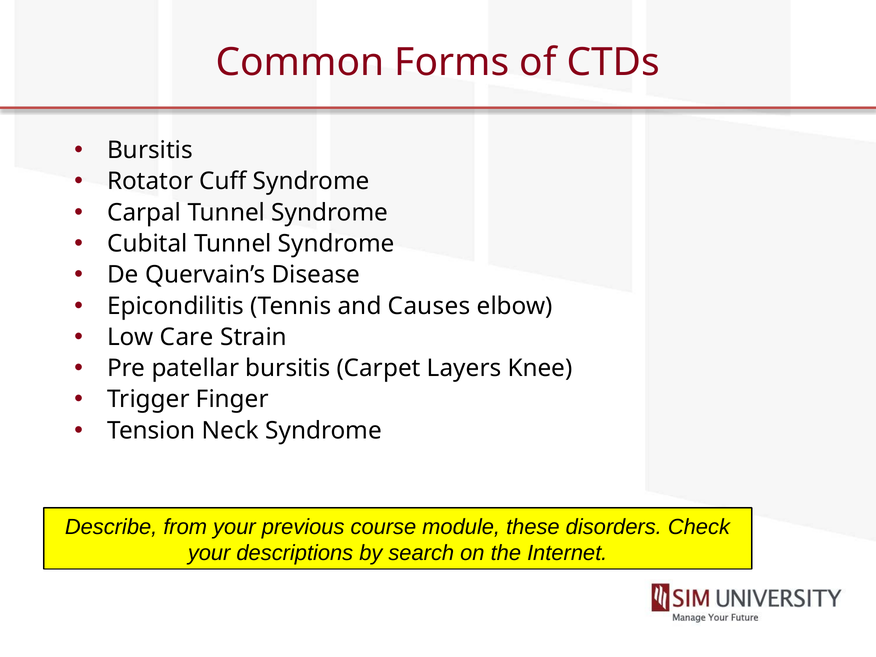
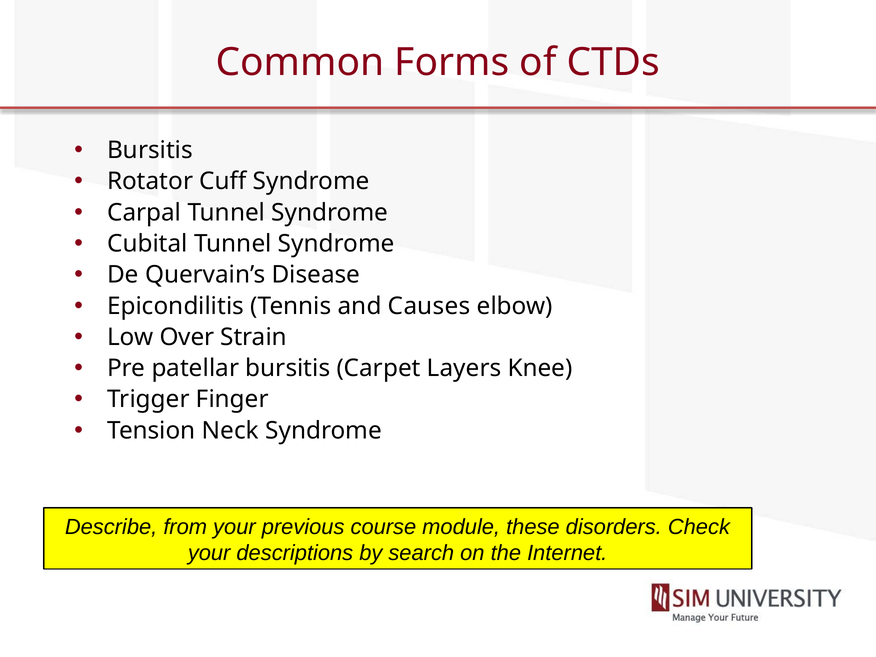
Care: Care -> Over (187, 337)
